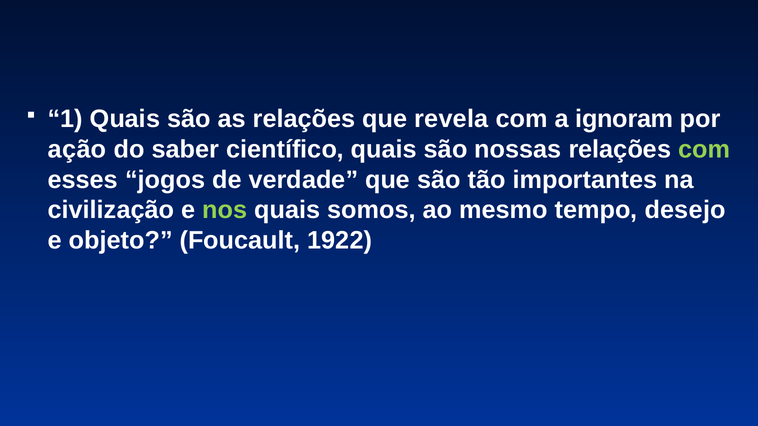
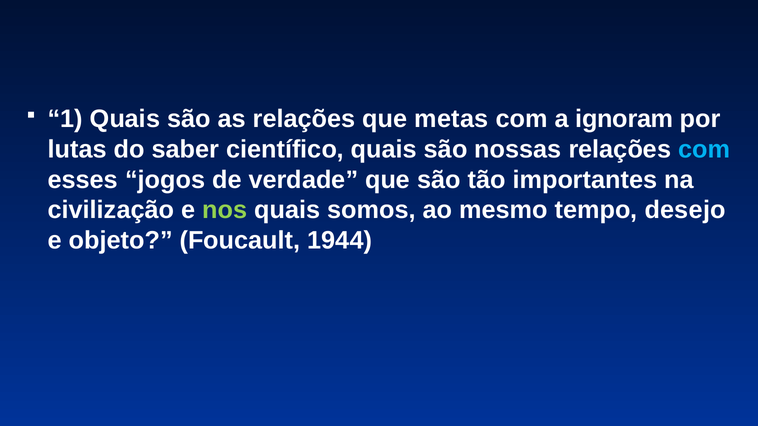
revela: revela -> metas (451, 119)
ação: ação -> lutas (77, 150)
com colour: light green -> light blue (704, 150)
1922: 1922 -> 1944 (340, 241)
